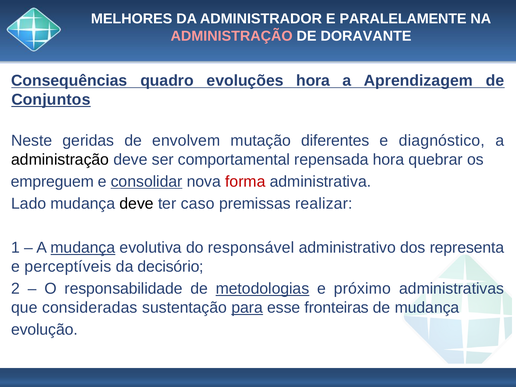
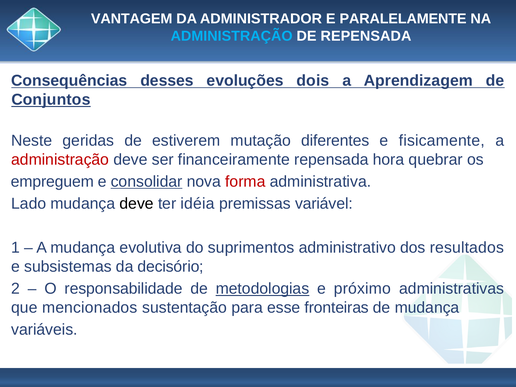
MELHORES: MELHORES -> VANTAGEM (132, 19)
ADMINISTRAÇÃO colour: pink -> light blue (232, 36)
DE DORAVANTE: DORAVANTE -> REPENSADA (366, 36)
quadro: quadro -> desses (167, 81)
evoluções hora: hora -> dois (313, 81)
envolvem: envolvem -> estiverem (186, 141)
diagnóstico: diagnóstico -> fisicamente (442, 141)
administração colour: black -> red (60, 159)
comportamental: comportamental -> financeiramente (234, 159)
caso: caso -> idéia (198, 204)
realizar: realizar -> variável (324, 204)
mudança underline: present -> none (83, 248)
responsável: responsável -> suprimentos (251, 248)
representa: representa -> resultados (467, 248)
perceptíveis: perceptíveis -> subsistemas (68, 267)
consideradas: consideradas -> mencionados (90, 308)
para underline: present -> none (247, 308)
evolução: evolução -> variáveis (44, 330)
